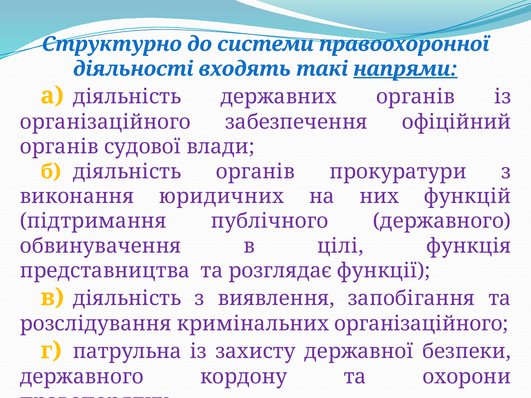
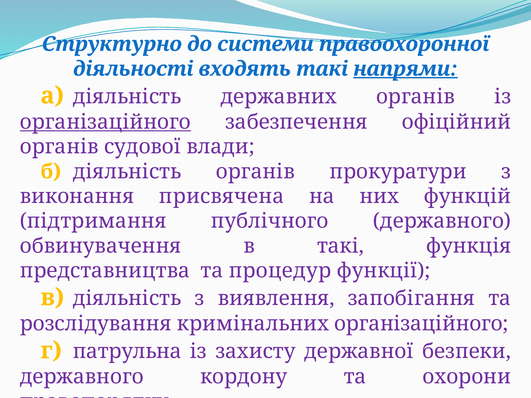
організаційного underline: none -> present (105, 122)
юридичних: юридичних -> присвячена (222, 196)
в цілі: цілі -> такі (341, 246)
розглядає: розглядає -> процедур (280, 271)
